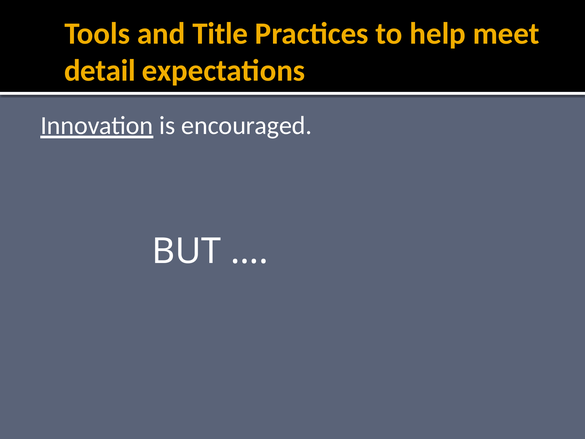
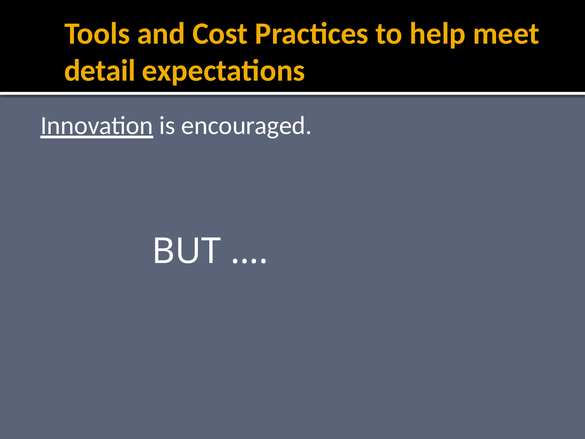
Title: Title -> Cost (220, 34)
